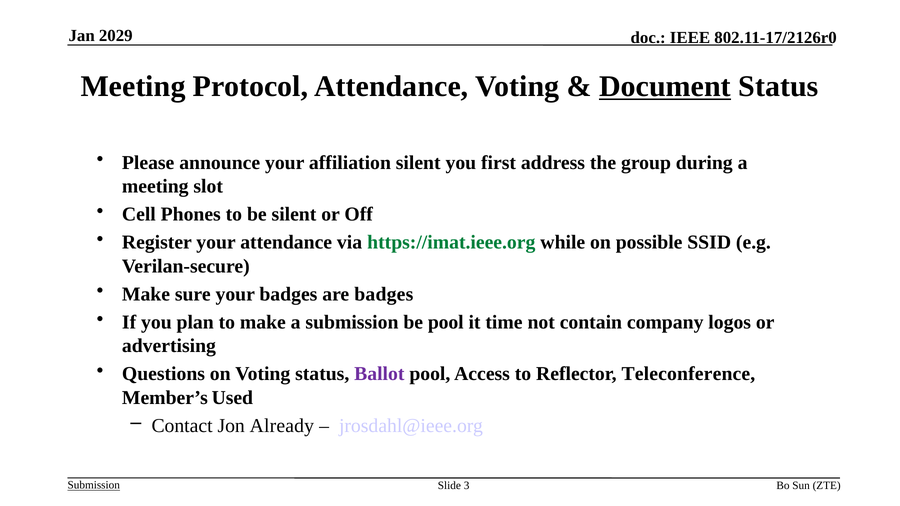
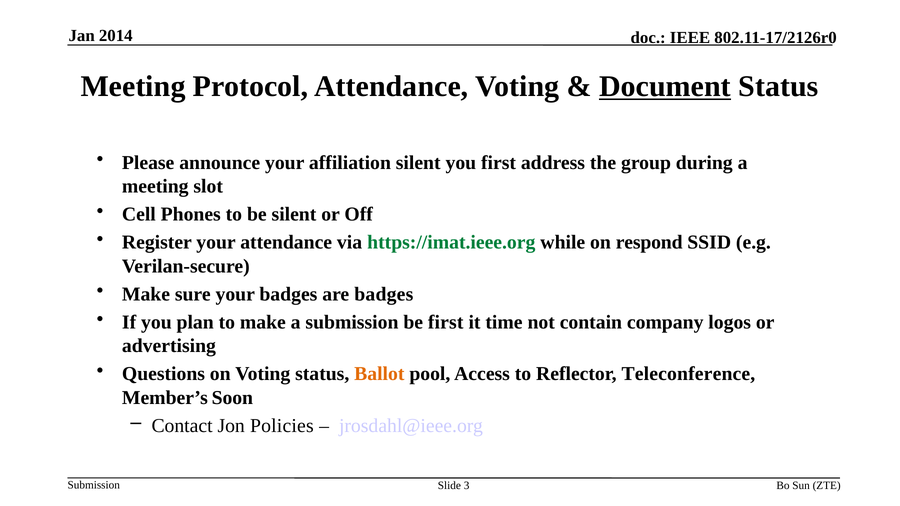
2029: 2029 -> 2014 (116, 36)
possible: possible -> respond (649, 243)
be pool: pool -> first (446, 322)
Ballot colour: purple -> orange (379, 374)
Used: Used -> Soon (232, 398)
Already: Already -> Policies (282, 426)
Submission underline: present -> none (94, 486)
